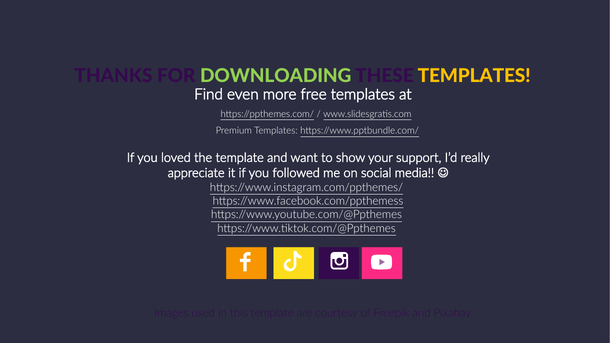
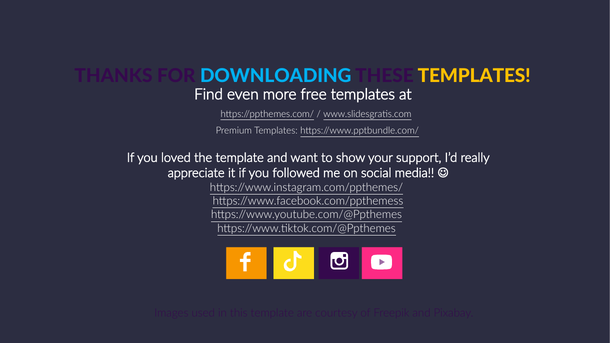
DOWNLOADING colour: light green -> light blue (276, 76)
